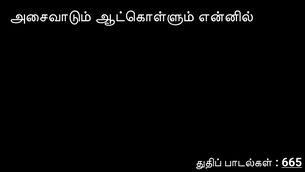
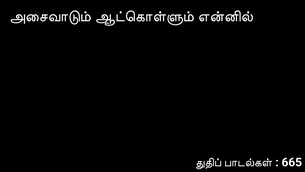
665 underline: present -> none (292, 162)
